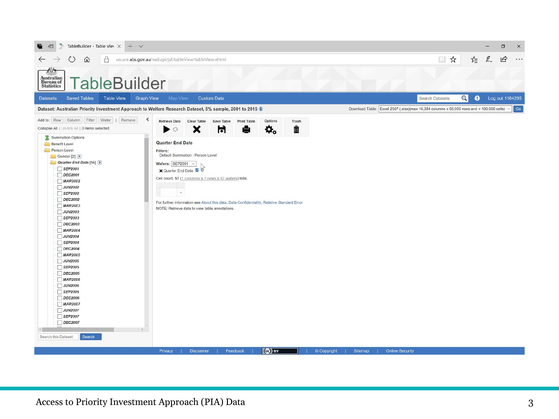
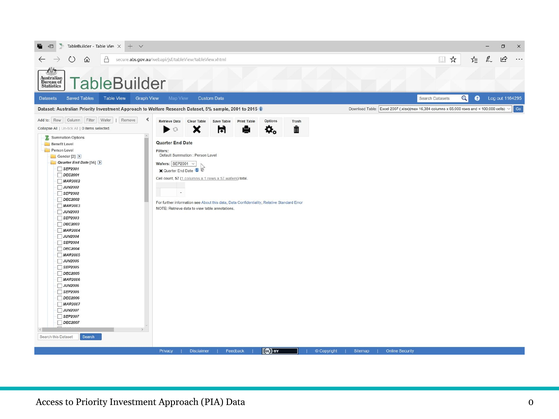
3: 3 -> 0 (531, 402)
